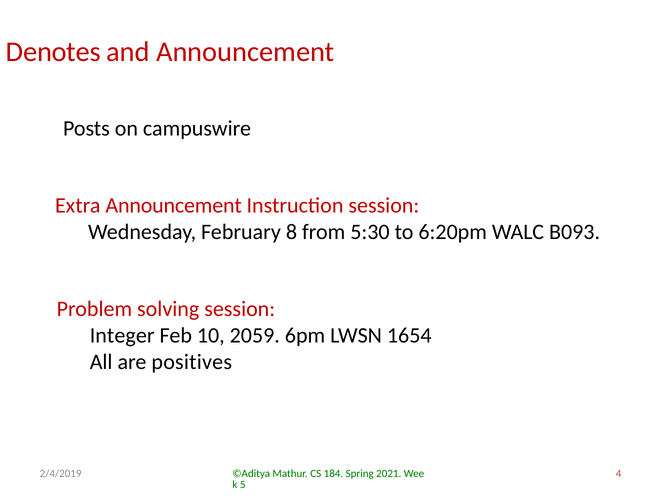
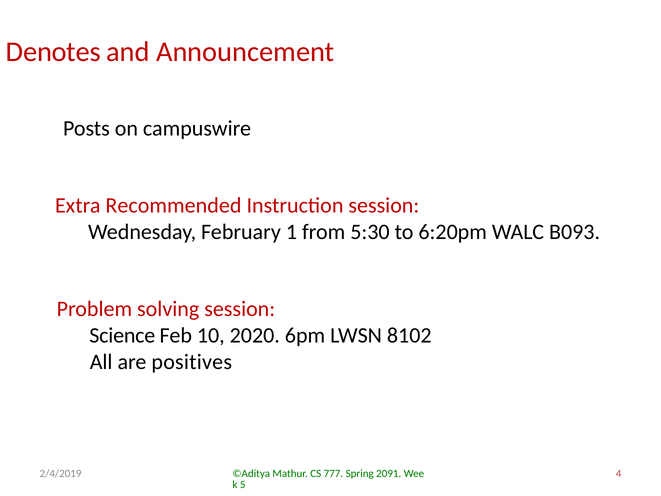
Extra Announcement: Announcement -> Recommended (174, 205)
8: 8 -> 1 (292, 232)
Integer: Integer -> Science (122, 335)
2059: 2059 -> 2020 (255, 335)
1654: 1654 -> 8102 (409, 335)
184: 184 -> 777 (333, 473)
2021: 2021 -> 2091 (389, 473)
